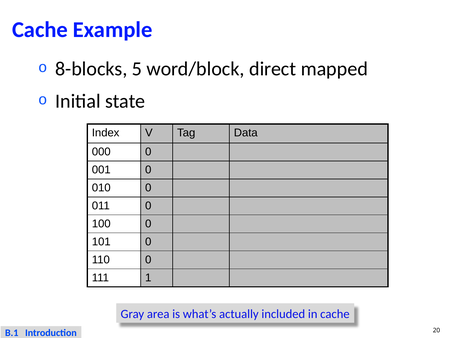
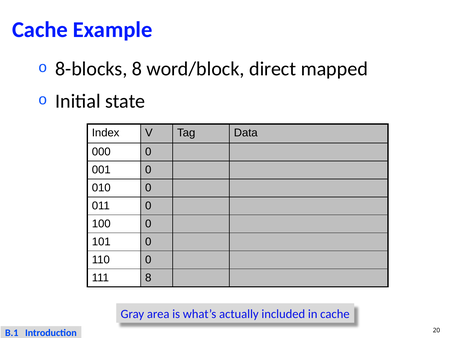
8-blocks 5: 5 -> 8 (137, 69)
111 1: 1 -> 8 (148, 278)
